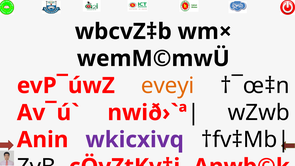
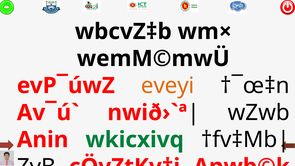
wkicxivq colour: purple -> green (135, 140)
